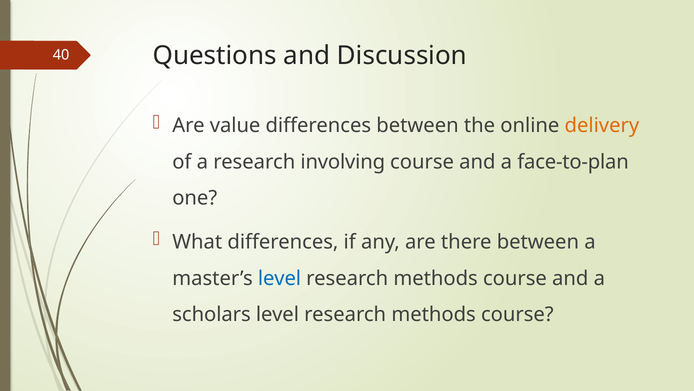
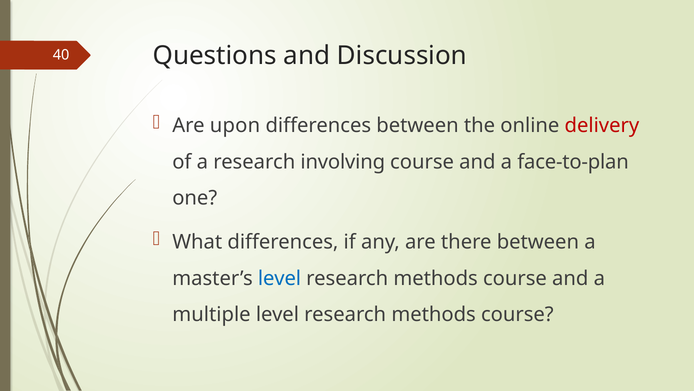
value: value -> upon (235, 125)
delivery colour: orange -> red (602, 125)
scholars: scholars -> multiple (212, 314)
